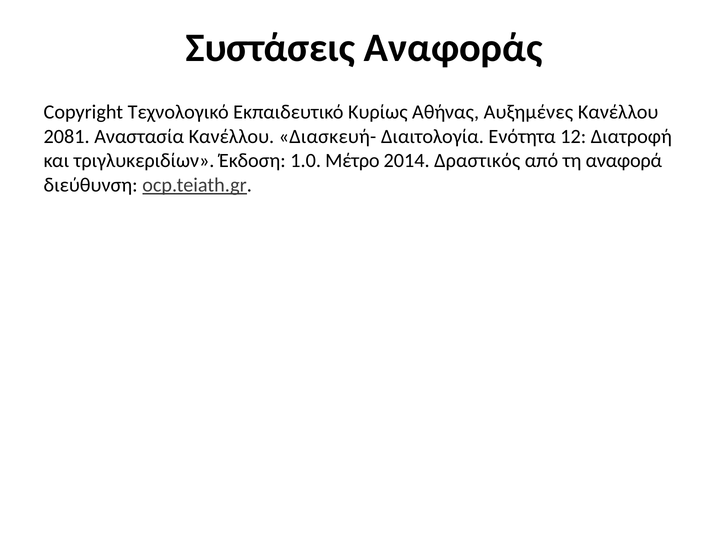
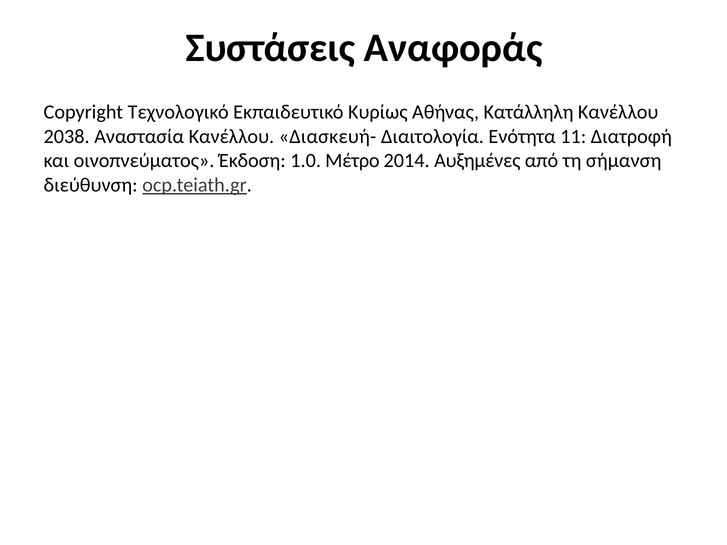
Αυξημένες: Αυξημένες -> Κατάλληλη (529, 112)
2081: 2081 -> 2038 (67, 137)
12: 12 -> 11 (573, 137)
τριγλυκεριδίων: τριγλυκεριδίων -> οινοπνεύματος (144, 161)
Δραστικός: Δραστικός -> Αυξημένες (477, 161)
αναφορά: αναφορά -> σήμανση (624, 161)
